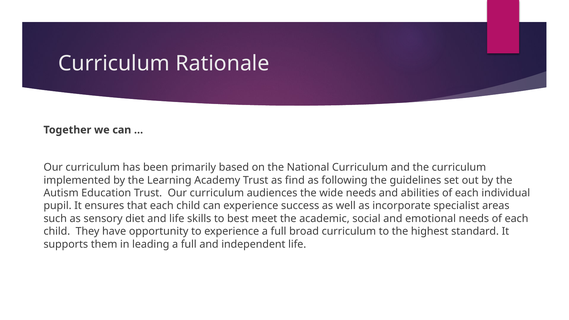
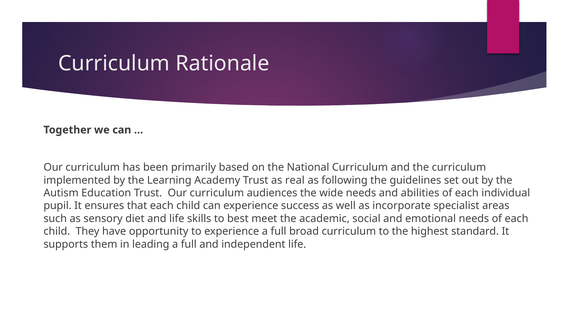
find: find -> real (295, 180)
